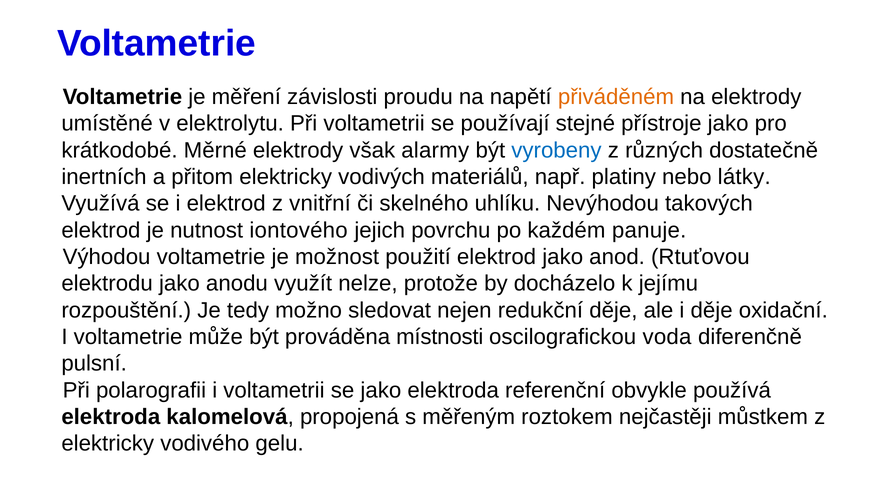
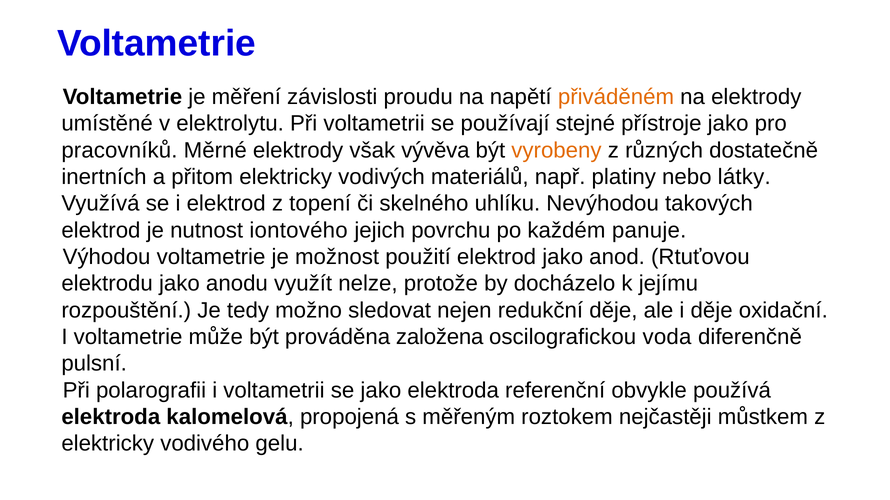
krátkodobé: krátkodobé -> pracovníků (119, 150)
alarmy: alarmy -> vývěva (435, 150)
vyrobeny colour: blue -> orange (556, 150)
vnitřní: vnitřní -> topení (320, 204)
místnosti: místnosti -> založena (440, 337)
